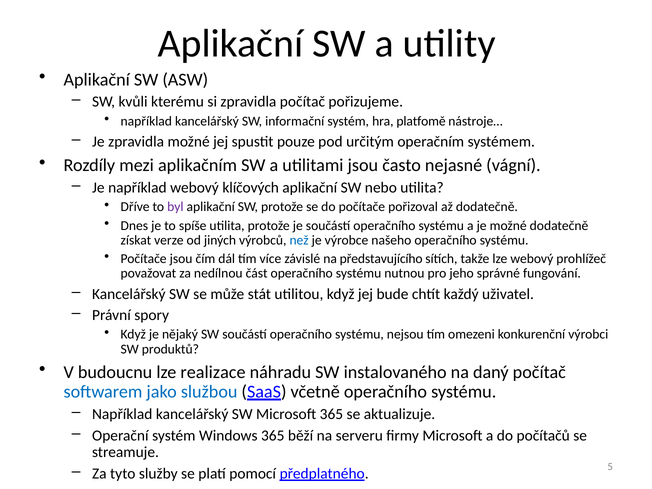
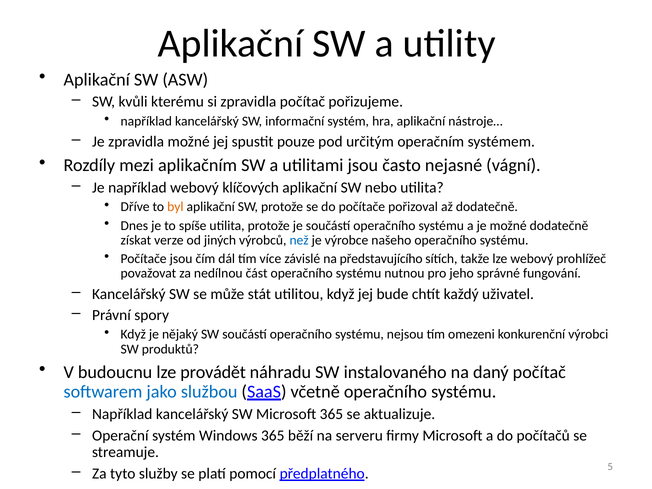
hra platfomě: platfomě -> aplikační (421, 121)
byl colour: purple -> orange (175, 207)
realizace: realizace -> provádět (213, 372)
